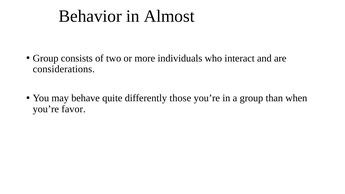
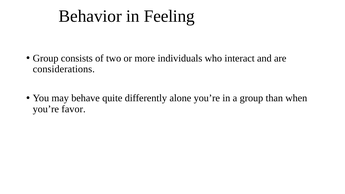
Almost: Almost -> Feeling (169, 16)
those: those -> alone (180, 98)
